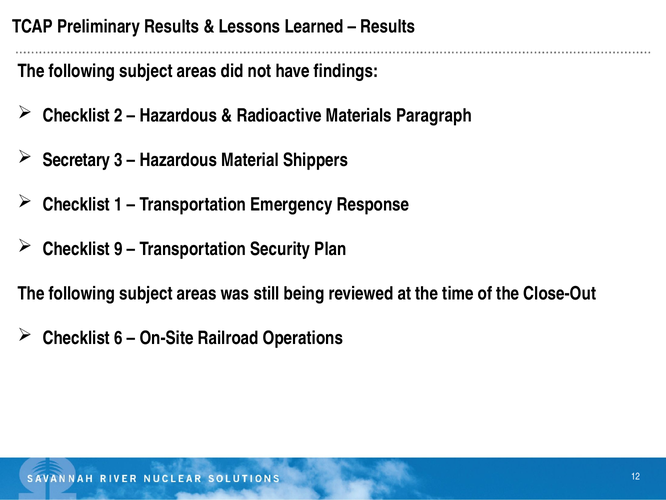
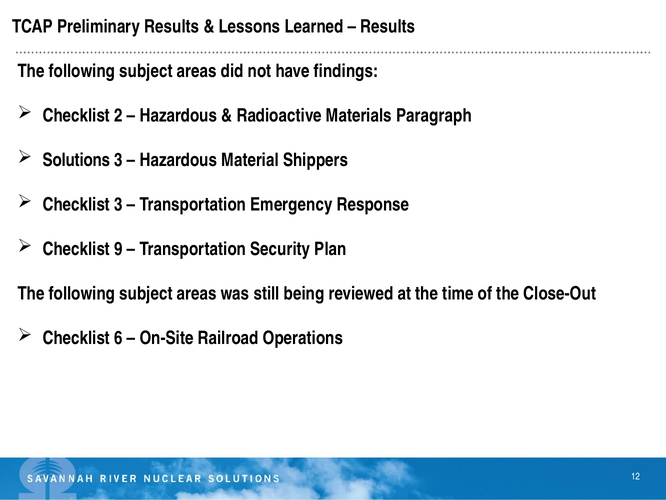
Secretary: Secretary -> Solutions (76, 160)
Checklist 1: 1 -> 3 (119, 204)
